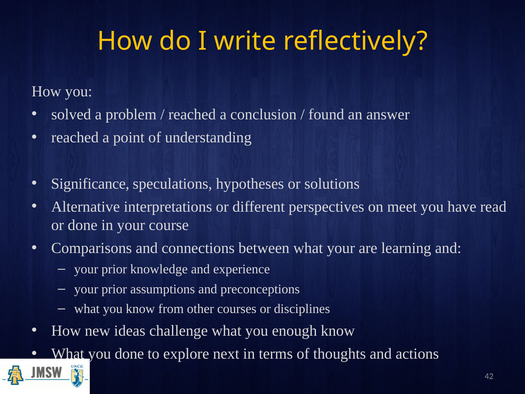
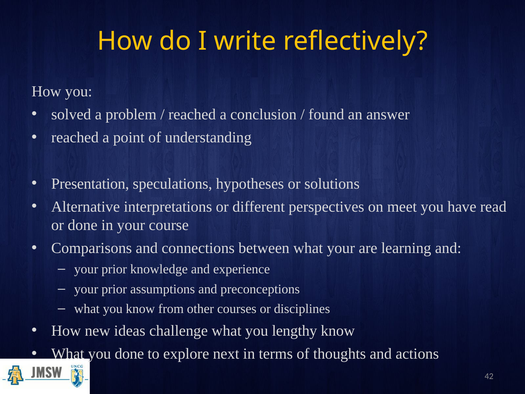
Significance: Significance -> Presentation (90, 184)
enough: enough -> lengthy (295, 331)
